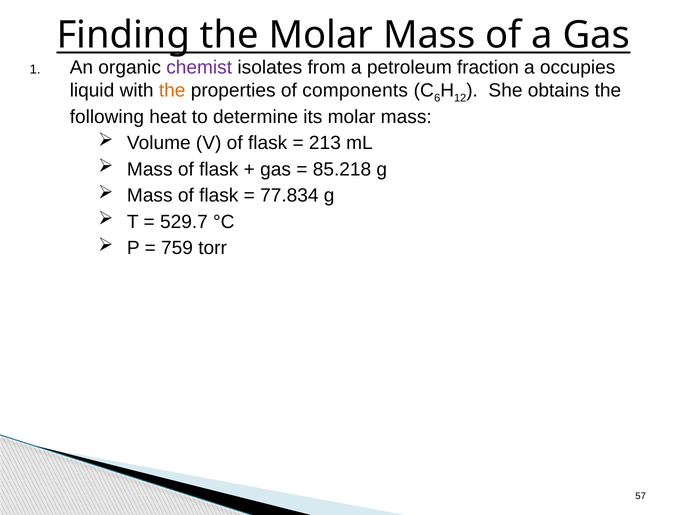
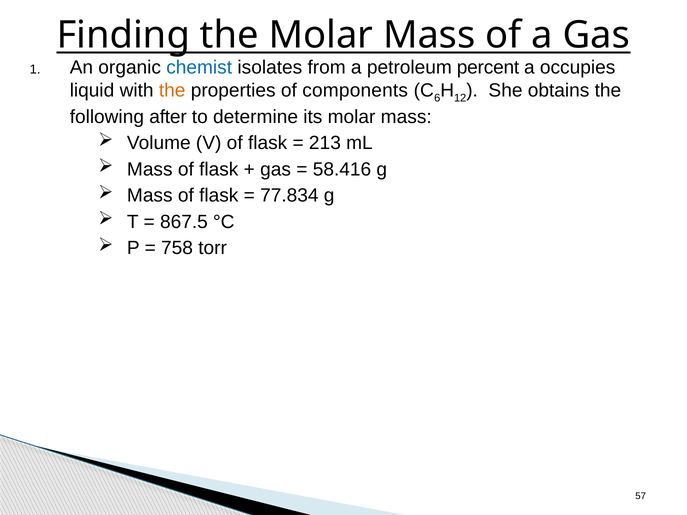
chemist colour: purple -> blue (199, 68)
fraction: fraction -> percent (488, 68)
heat: heat -> after (168, 117)
85.218: 85.218 -> 58.416 (342, 169)
529.7: 529.7 -> 867.5 (184, 222)
759: 759 -> 758 (177, 248)
